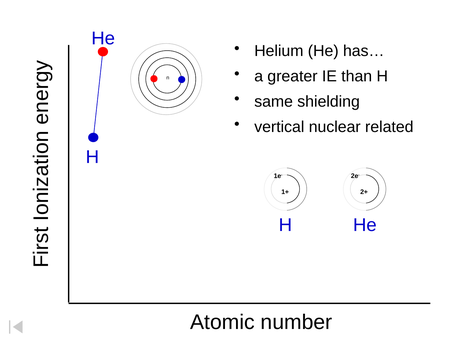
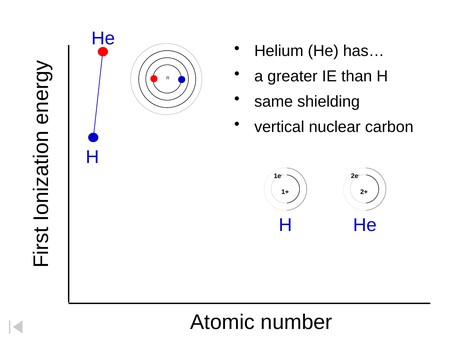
related: related -> carbon (389, 127)
